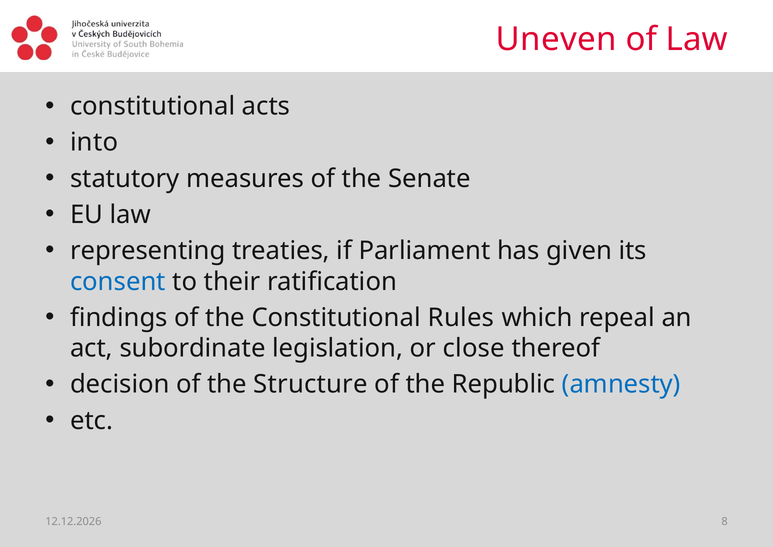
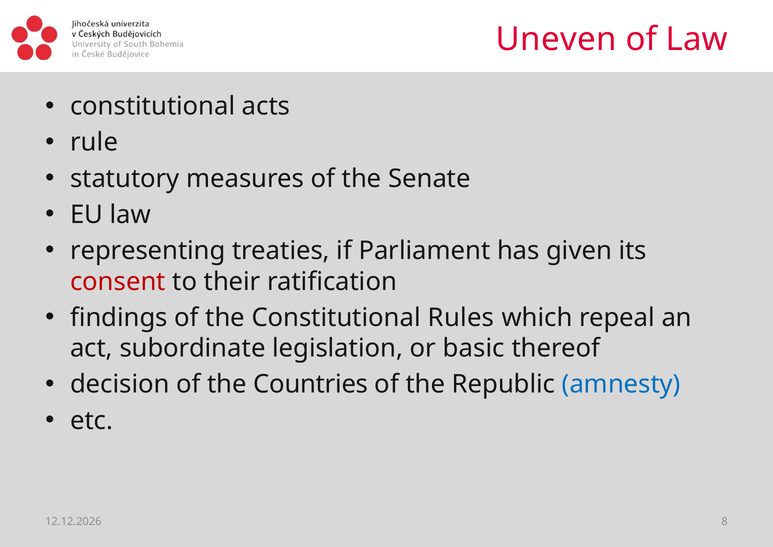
into: into -> rule (94, 142)
consent colour: blue -> red (118, 281)
close: close -> basic (474, 348)
Structure: Structure -> Countries (311, 384)
